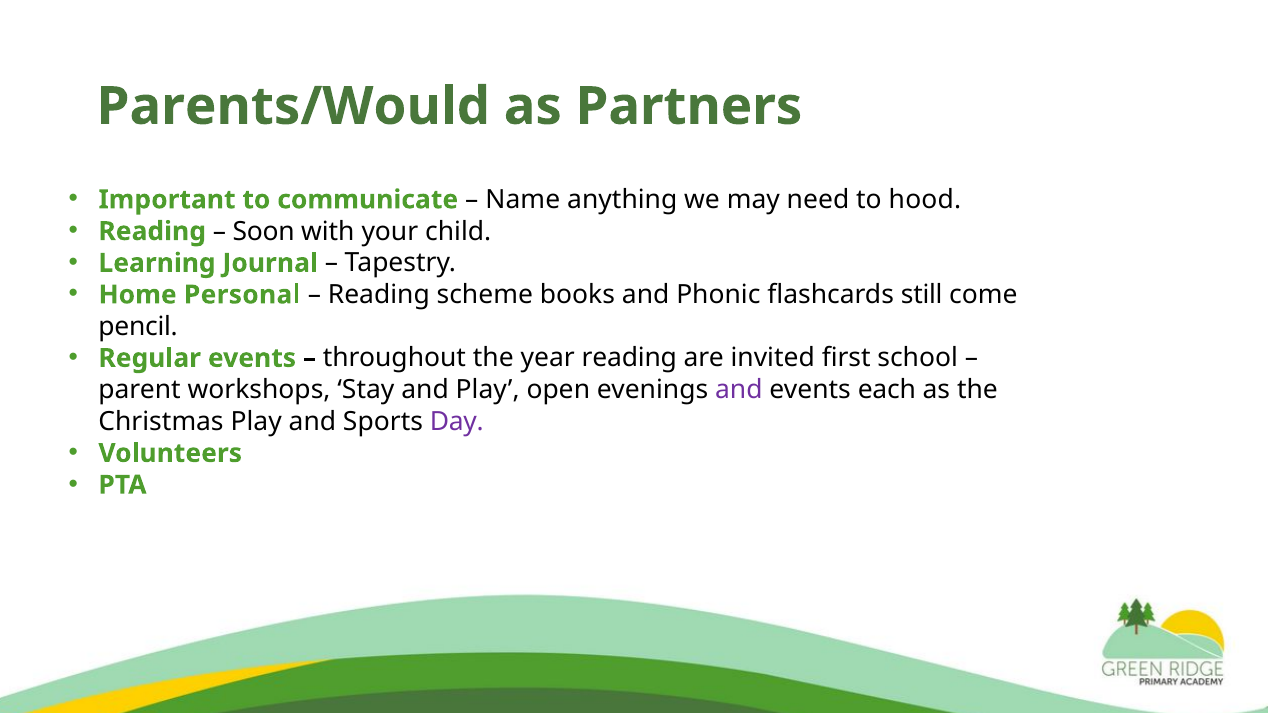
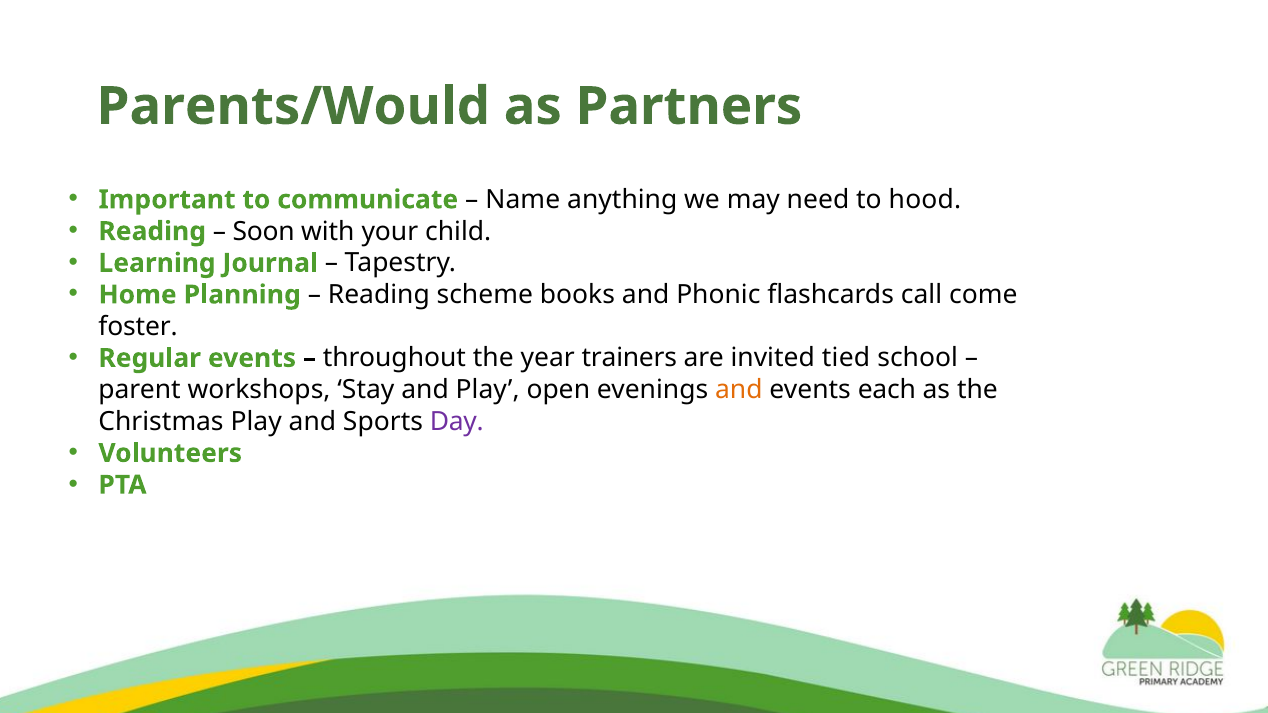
Personal: Personal -> Planning (242, 295)
still: still -> call (922, 295)
pencil: pencil -> foster (138, 327)
year reading: reading -> trainers (629, 358)
first: first -> tied (846, 358)
and colour: purple -> orange (739, 390)
